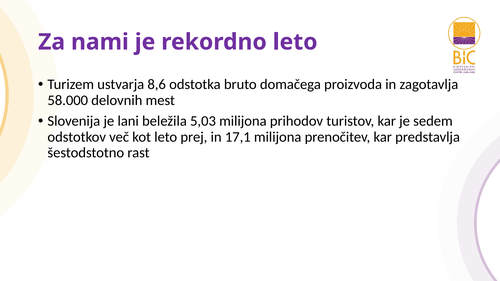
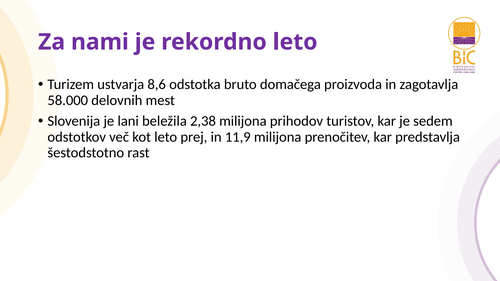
5,03: 5,03 -> 2,38 (203, 121)
17,1: 17,1 -> 11,9 (238, 137)
